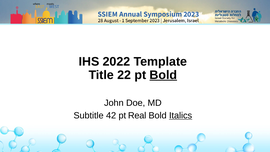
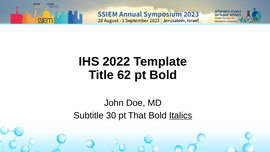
22: 22 -> 62 (124, 75)
Bold underline: present -> none (163, 75)
42: 42 -> 30 (111, 115)
Real: Real -> That (137, 115)
